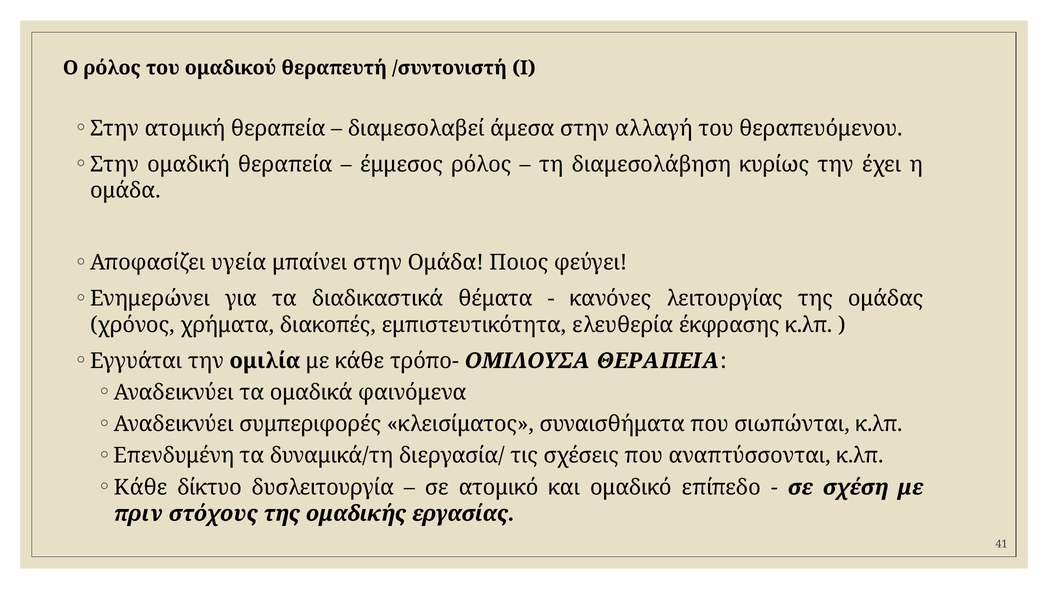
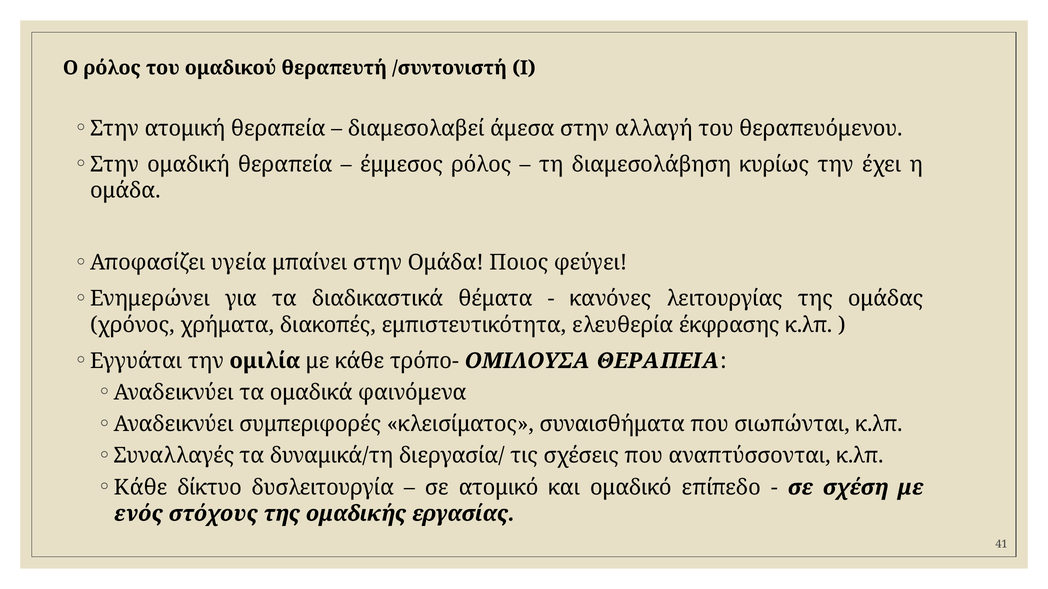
Επενδυμένη: Επενδυμένη -> Συναλλαγές (174, 456)
πριν: πριν -> ενός (138, 514)
